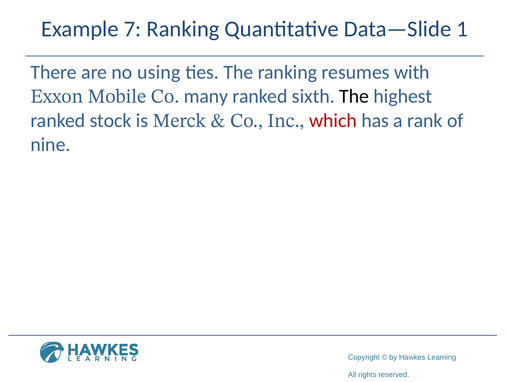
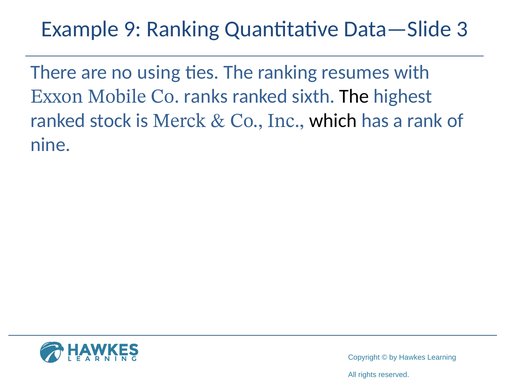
7: 7 -> 9 (133, 29)
1: 1 -> 3 (462, 29)
many: many -> ranks (206, 96)
which colour: red -> black (333, 120)
